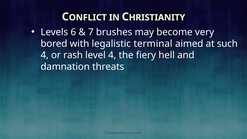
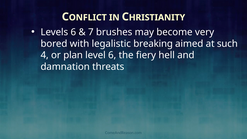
terminal: terminal -> breaking (153, 44)
rash: rash -> plan (73, 55)
level 4: 4 -> 6 (112, 55)
